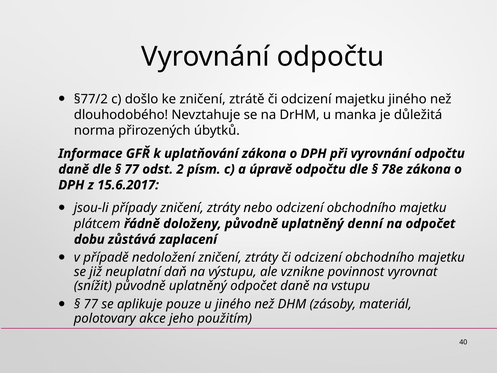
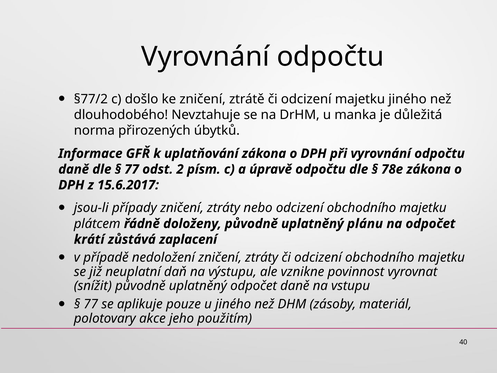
denní: denní -> plánu (365, 224)
dobu: dobu -> krátí (89, 239)
